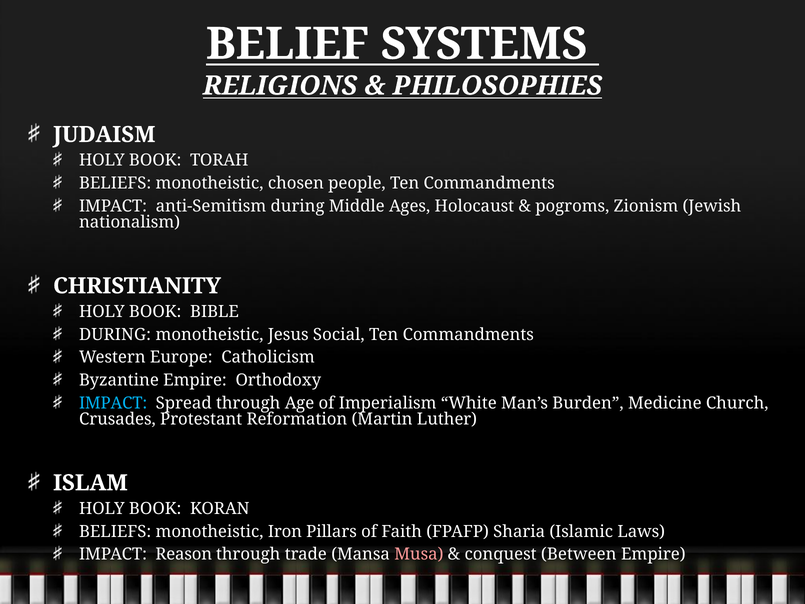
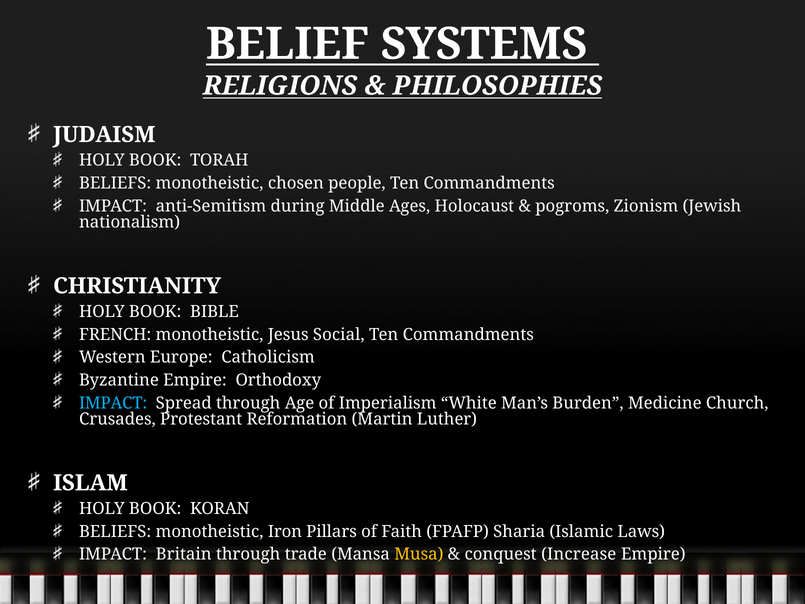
DURING: DURING -> FRENCH (115, 334)
Reason: Reason -> Britain (184, 554)
Musa colour: pink -> yellow (419, 554)
Between: Between -> Increase (579, 554)
